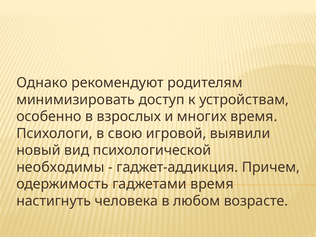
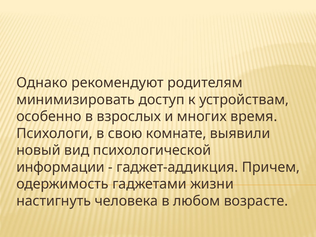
игровой: игровой -> комнате (176, 133)
необходимы: необходимы -> информации (60, 167)
гаджетами время: время -> жизни (212, 184)
